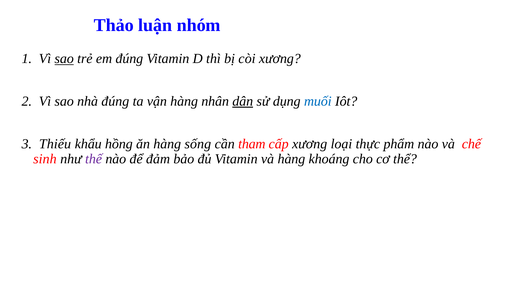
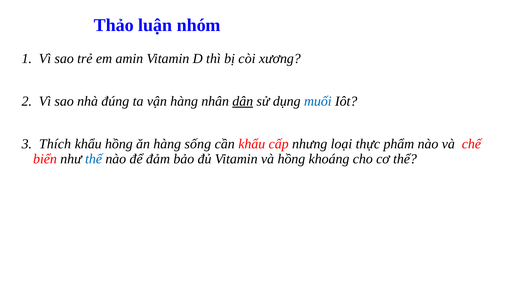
sao underline: present -> none (64, 59)
em đúng: đúng -> amin (129, 59)
Thiếu: Thiếu -> Thích (55, 144)
cần tham: tham -> khẩu (252, 144)
cấp xương: xương -> nhưng (310, 144)
sinh: sinh -> biển (45, 159)
thế colour: purple -> blue (94, 159)
và hàng: hàng -> hồng (291, 159)
